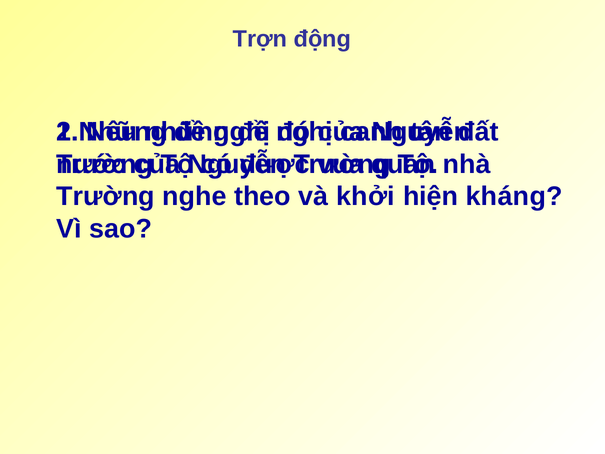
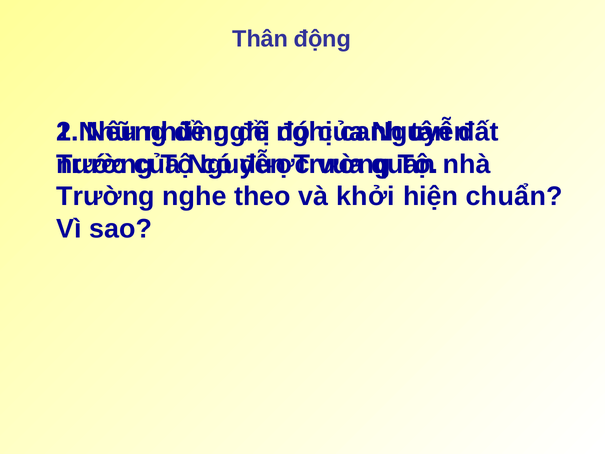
Trợn: Trợn -> Thân (260, 39)
kháng: kháng -> chuẩn (514, 196)
